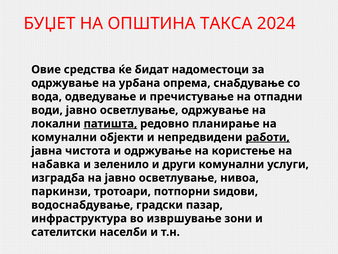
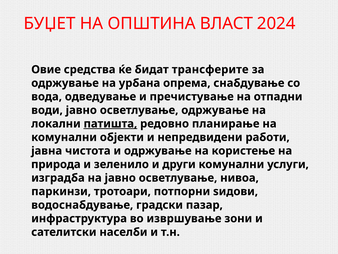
ТАКСА: ТАКСА -> ВЛАСТ (226, 24)
надоместоци: надоместоци -> трансферите (210, 69)
работи underline: present -> none (268, 137)
набавка: набавка -> природа (56, 164)
